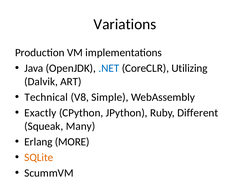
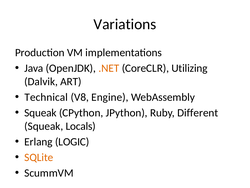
.NET colour: blue -> orange (109, 68)
Simple: Simple -> Engine (110, 97)
Exactly: Exactly -> Squeak (40, 112)
Many: Many -> Locals (81, 126)
MORE: MORE -> LOGIC (72, 141)
